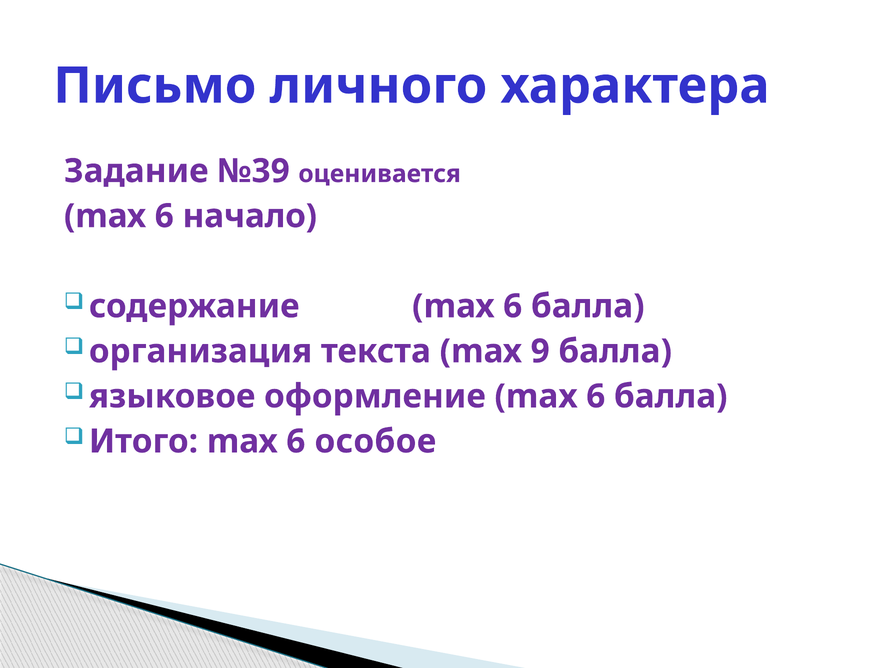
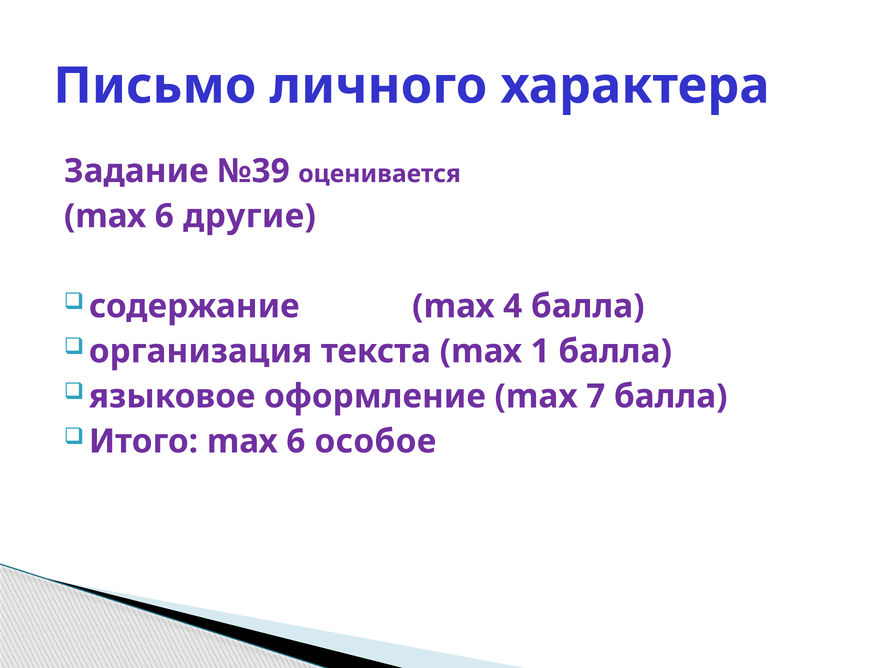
начало: начало -> другие (249, 216)
содержание mах 6: 6 -> 4 (513, 306)
9: 9 -> 1 (540, 351)
max 6: 6 -> 7 (596, 396)
